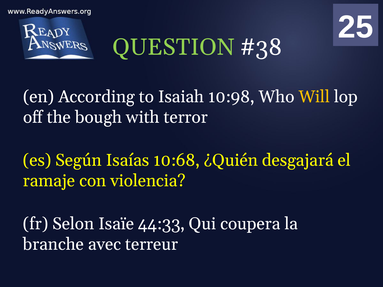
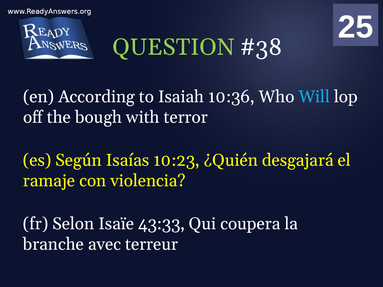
10:98: 10:98 -> 10:36 (231, 97)
Will colour: yellow -> light blue (314, 97)
10:68: 10:68 -> 10:23 (177, 160)
44:33: 44:33 -> 43:33 (161, 224)
